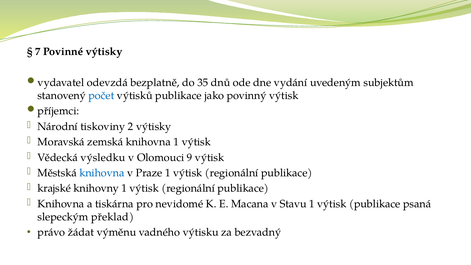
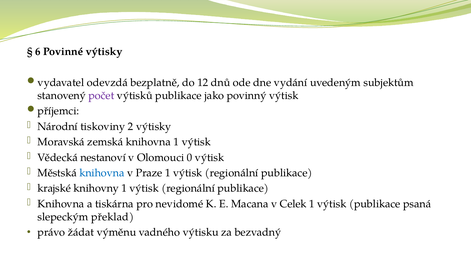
7: 7 -> 6 (38, 51)
35: 35 -> 12 (203, 82)
počet colour: blue -> purple (101, 95)
výsledku: výsledku -> nestanoví (103, 157)
9: 9 -> 0 (190, 157)
Stavu: Stavu -> Celek (293, 204)
